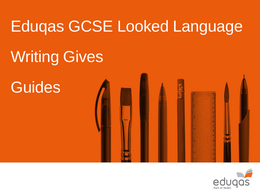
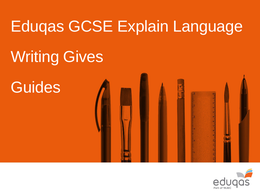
Looked: Looked -> Explain (143, 26)
